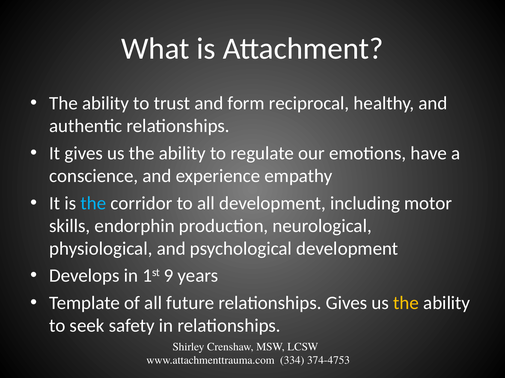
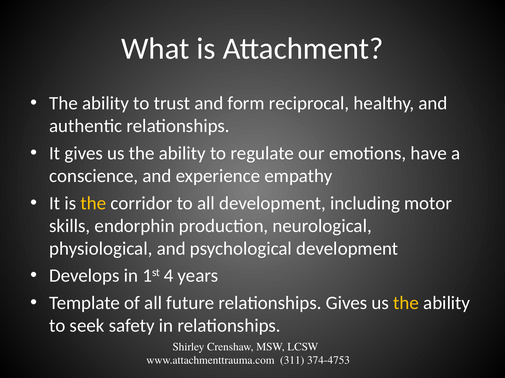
the colour: light blue -> yellow (93, 204)
9: 9 -> 4 (169, 276)
334: 334 -> 311 (292, 361)
